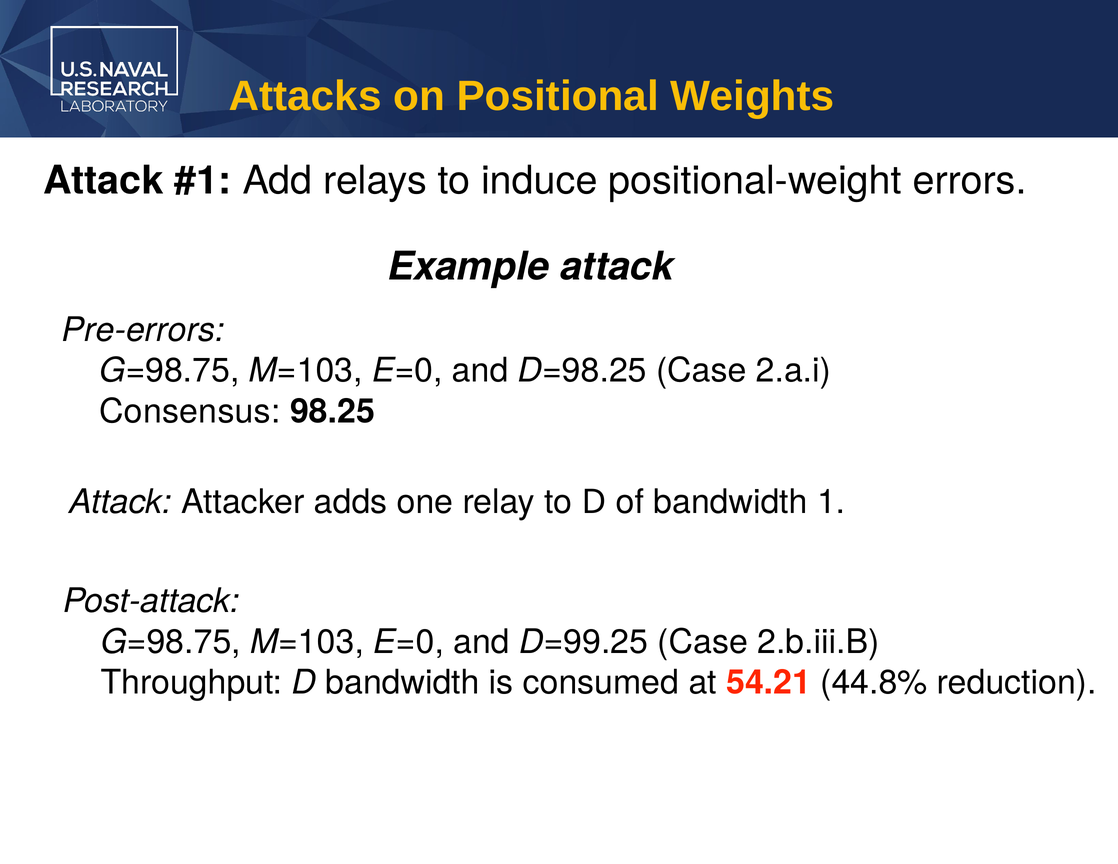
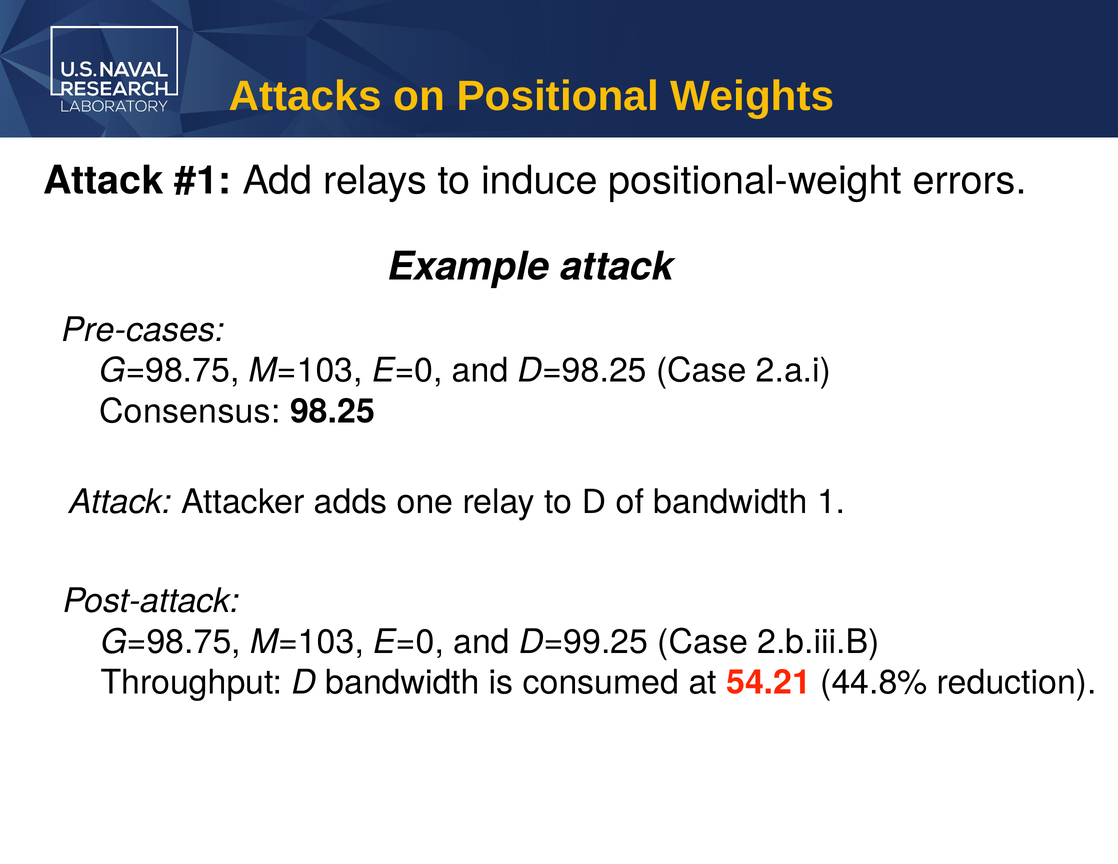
Pre-errors: Pre-errors -> Pre-cases (143, 330)
